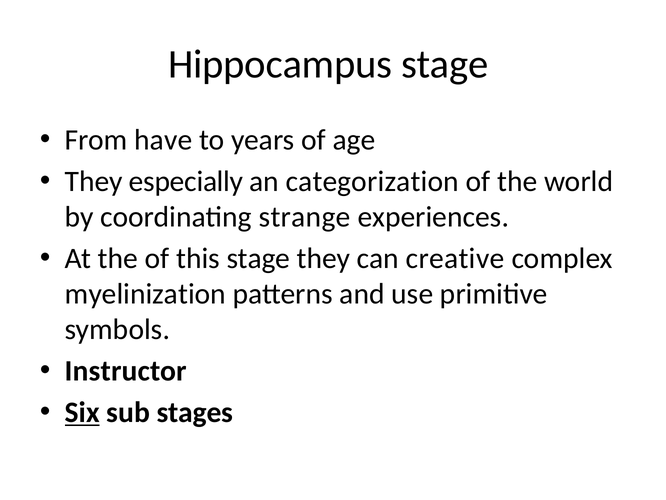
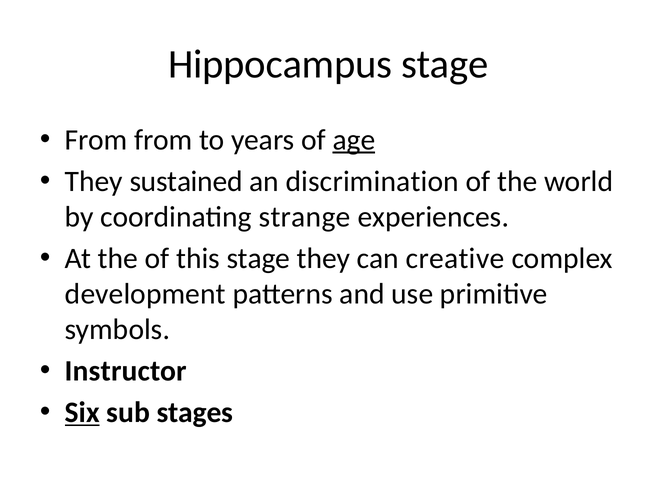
From have: have -> from (163, 140)
age underline: none -> present (354, 140)
especially: especially -> sustained (186, 181)
categorization: categorization -> discrimination (372, 181)
myelinization: myelinization -> development (145, 294)
